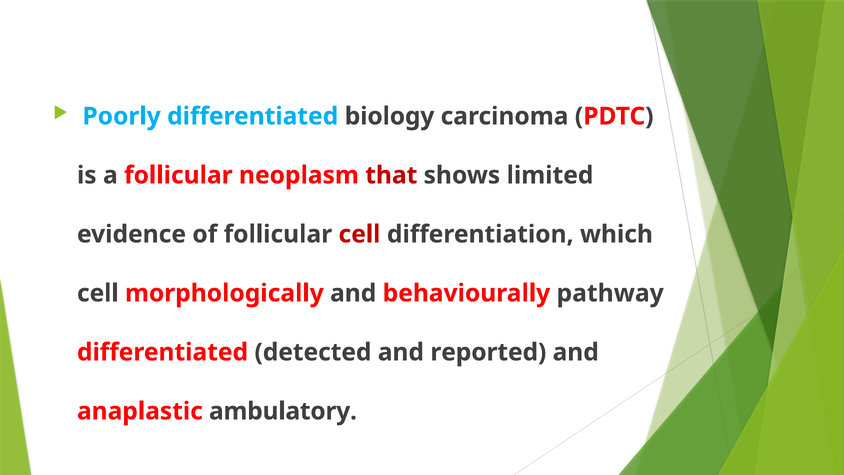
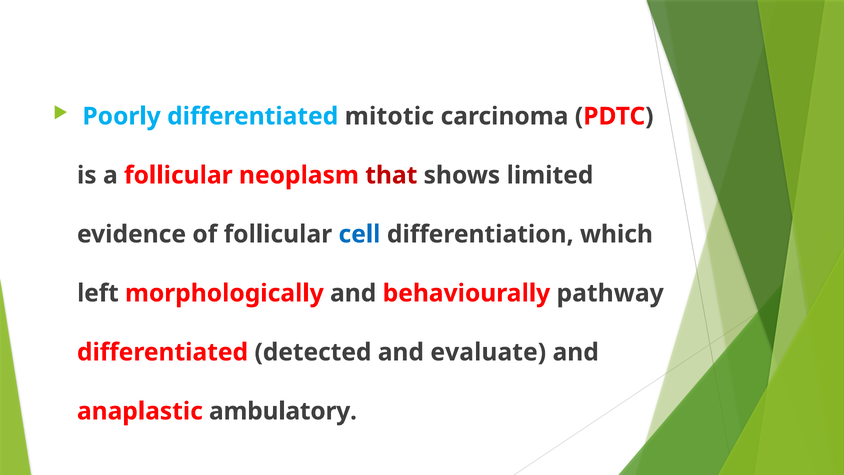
biology: biology -> mitotic (389, 116)
cell colour: red -> blue (360, 234)
cell: cell -> left (98, 293)
reported: reported -> evaluate (488, 352)
